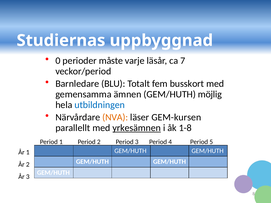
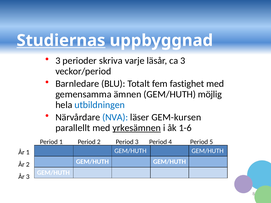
Studiernas underline: none -> present (61, 41)
0: 0 -> 3 (58, 61)
måste: måste -> skriva (111, 61)
ca 7: 7 -> 3 (183, 61)
busskort: busskort -> fastighet (187, 84)
NVA colour: orange -> blue (115, 117)
1-8: 1-8 -> 1-6 (185, 128)
